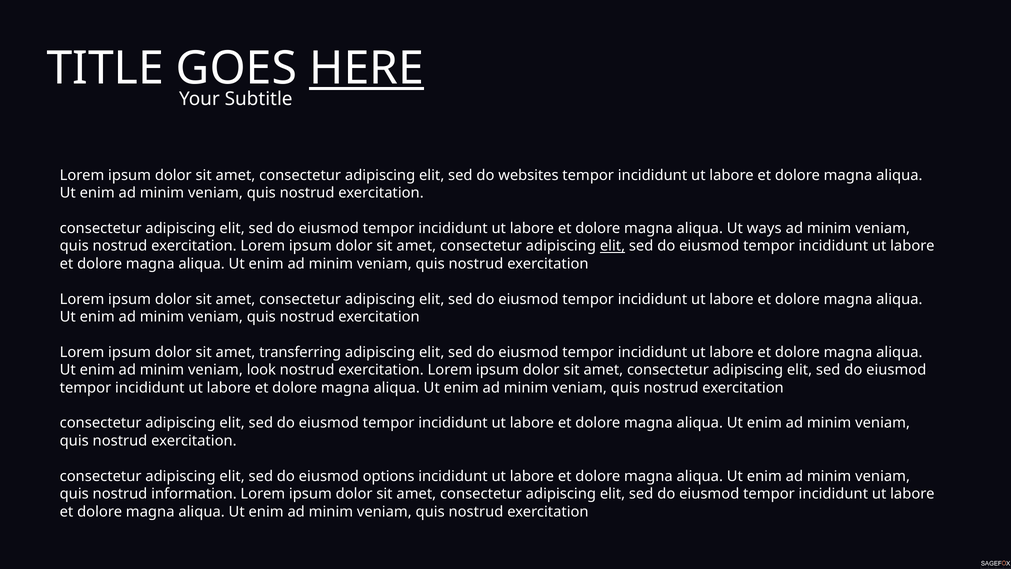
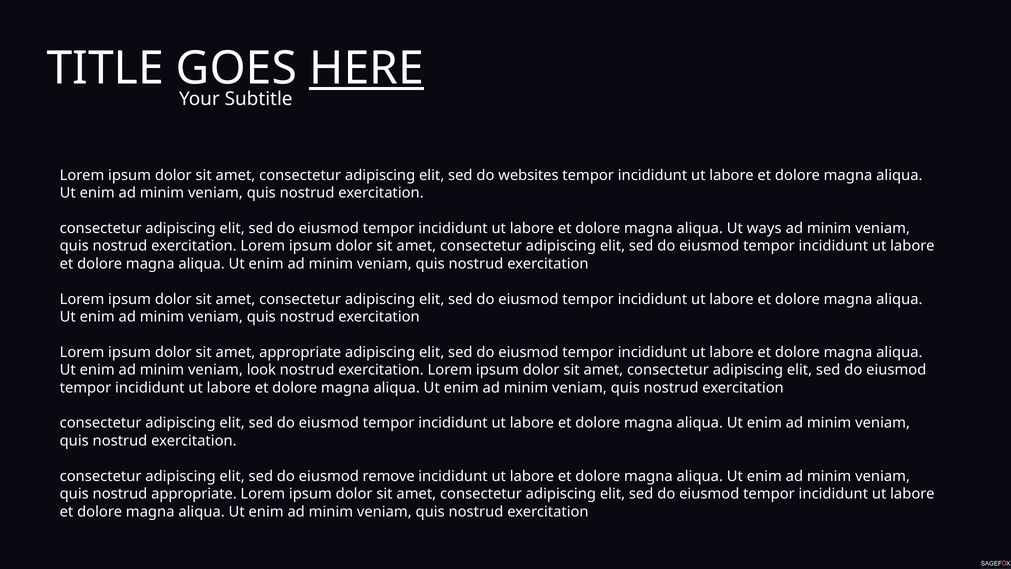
elit underline: present -> none (613, 246)
amet transferring: transferring -> appropriate (300, 352)
options: options -> remove (389, 476)
nostrud information: information -> appropriate (194, 494)
